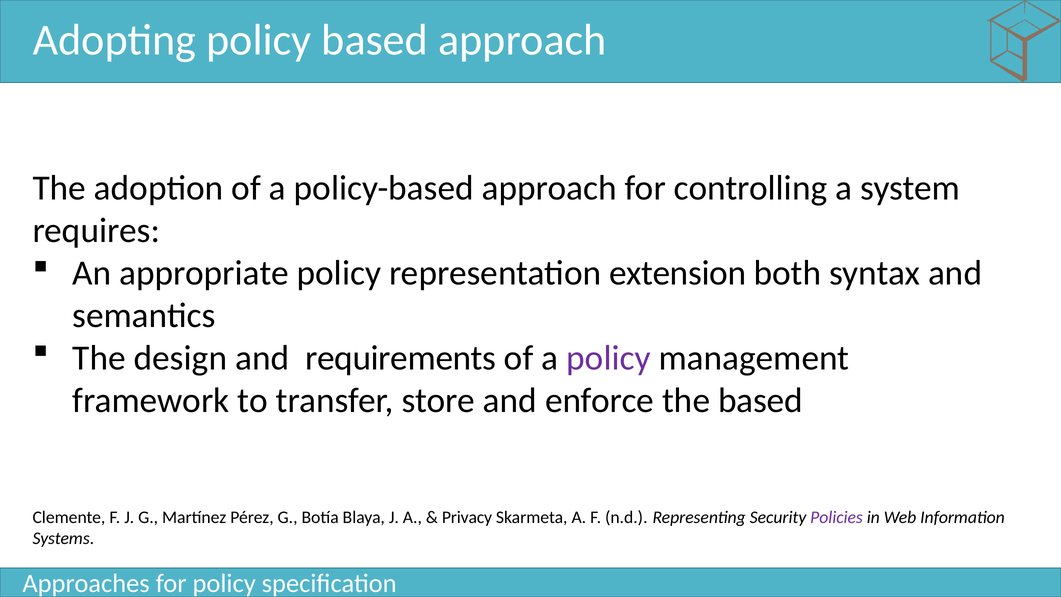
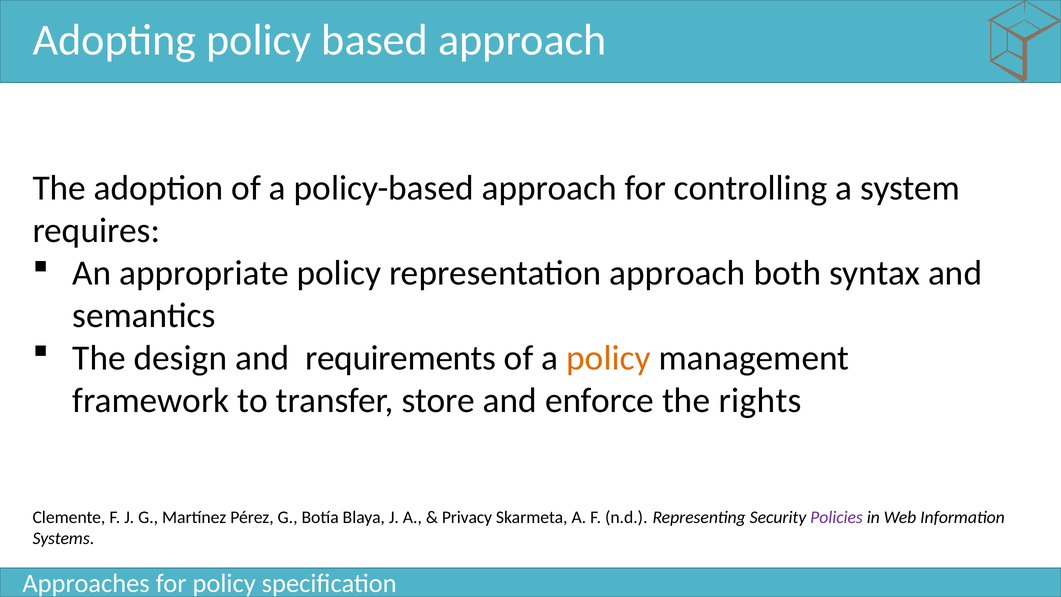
representation extension: extension -> approach (677, 273)
policy colour: purple -> orange (608, 358)
the based: based -> rights (760, 400)
